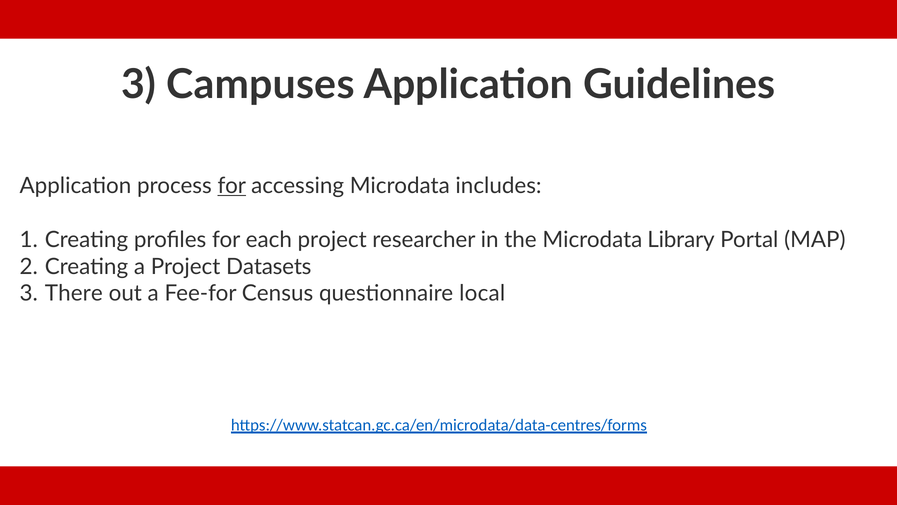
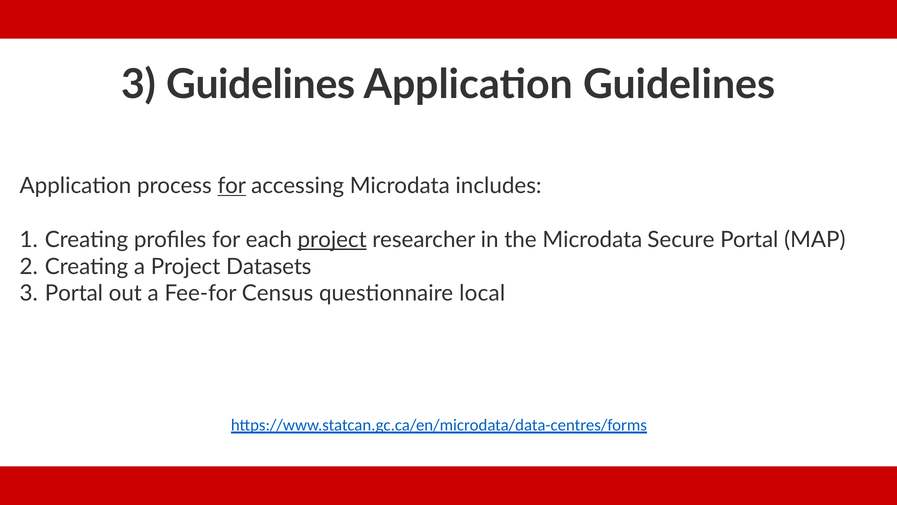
3 Campuses: Campuses -> Guidelines (261, 85)
project underline: none -> present (332, 239)
Library: Library -> Secure (681, 239)
3 There: There -> Portal (74, 293)
